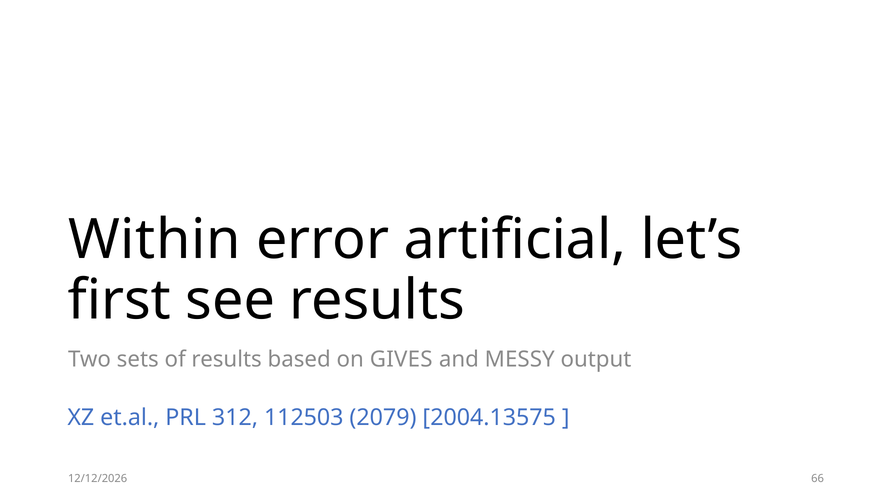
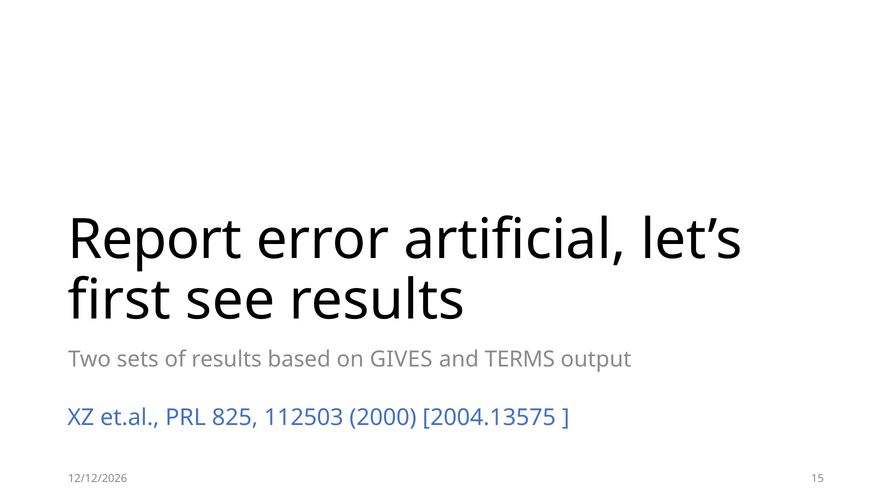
Within: Within -> Report (155, 240)
MESSY: MESSY -> TERMS (520, 359)
312: 312 -> 825 (235, 418)
2079: 2079 -> 2000 (383, 418)
66: 66 -> 15 (818, 478)
